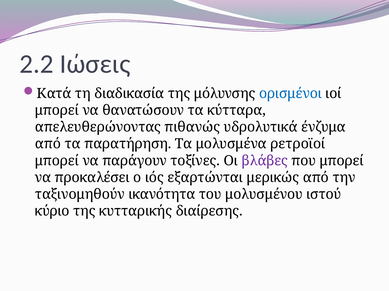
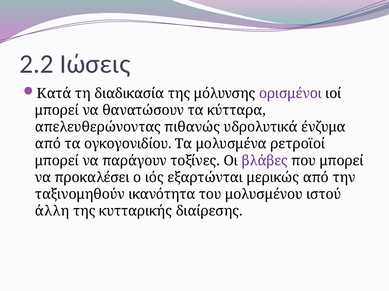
ορισμένοι colour: blue -> purple (291, 94)
παρατήρηση: παρατήρηση -> ογκογονιδίου (128, 144)
κύριο: κύριο -> άλλη (52, 212)
